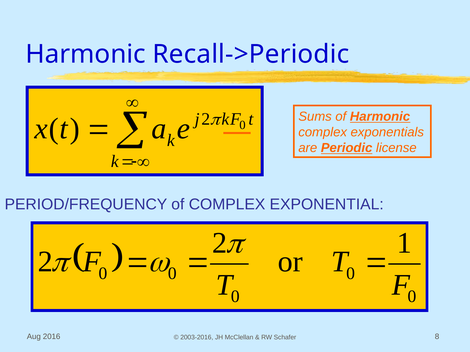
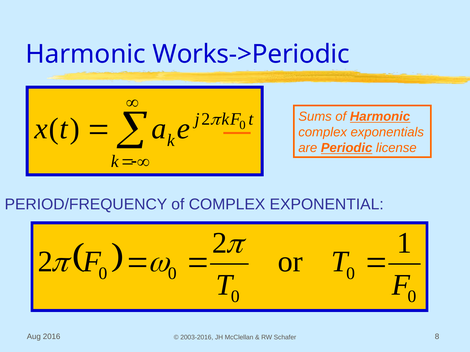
Recall->Periodic: Recall->Periodic -> Works->Periodic (251, 54)
